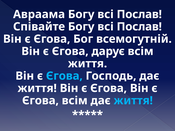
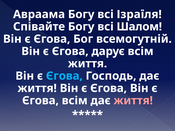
Послав: Послав -> Ізраїля (139, 14)
Співайте Богу всі Послав: Послав -> Шалом (139, 27)
життя colour: light blue -> pink (133, 101)
